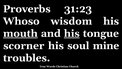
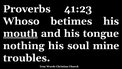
31:23: 31:23 -> 41:23 (78, 9)
wisdom: wisdom -> betimes (71, 21)
his underline: present -> none (72, 33)
scorner: scorner -> nothing (24, 45)
